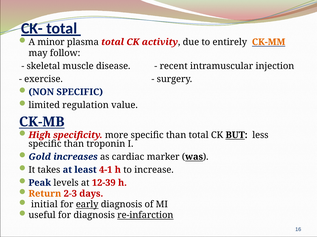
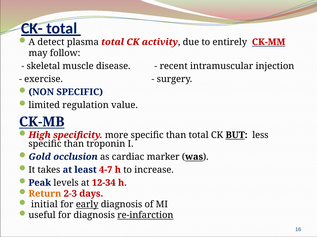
minor: minor -> detect (51, 42)
CK-MM colour: orange -> red (269, 42)
increases: increases -> occlusion (76, 157)
4-1: 4-1 -> 4-7 (106, 170)
12-39: 12-39 -> 12-34 (104, 183)
